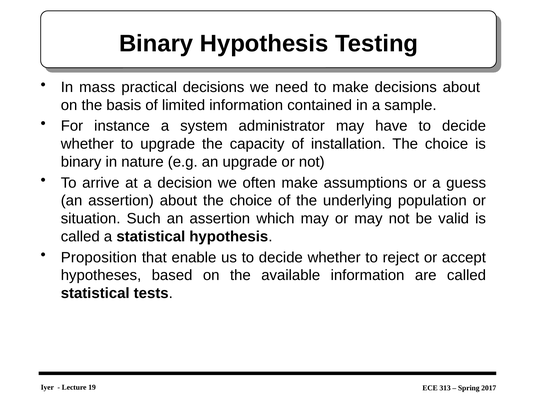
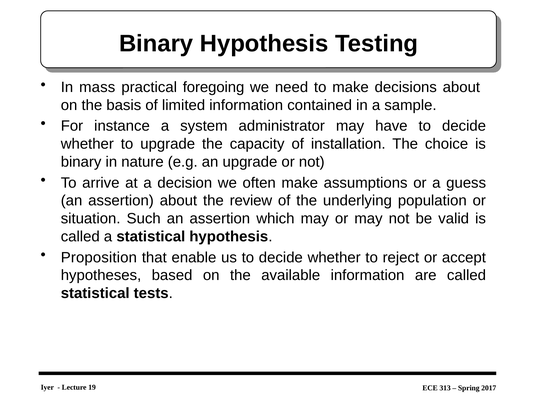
practical decisions: decisions -> foregoing (214, 87)
about the choice: choice -> review (251, 201)
